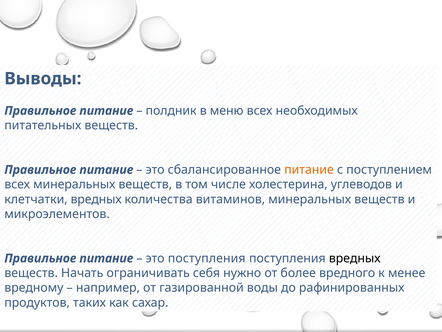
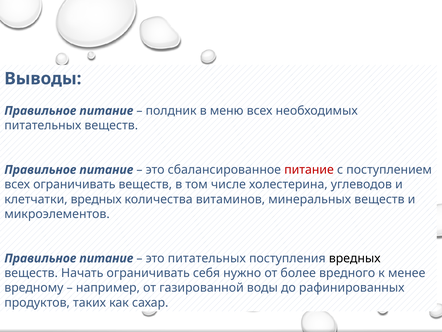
питание colour: orange -> red (309, 170)
всех минеральных: минеральных -> ограничивать (74, 184)
это поступления: поступления -> питательных (207, 258)
